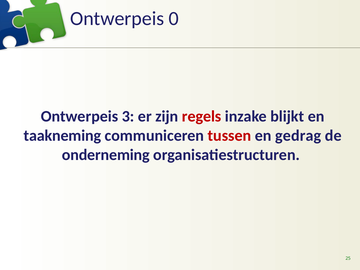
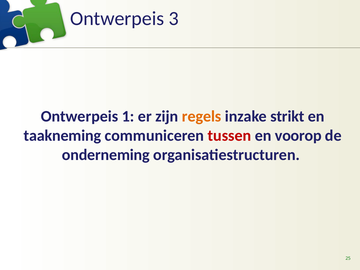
0: 0 -> 3 (174, 18)
3: 3 -> 1 (128, 116)
regels colour: red -> orange (202, 116)
blijkt: blijkt -> strikt (287, 116)
gedrag: gedrag -> voorop (298, 136)
